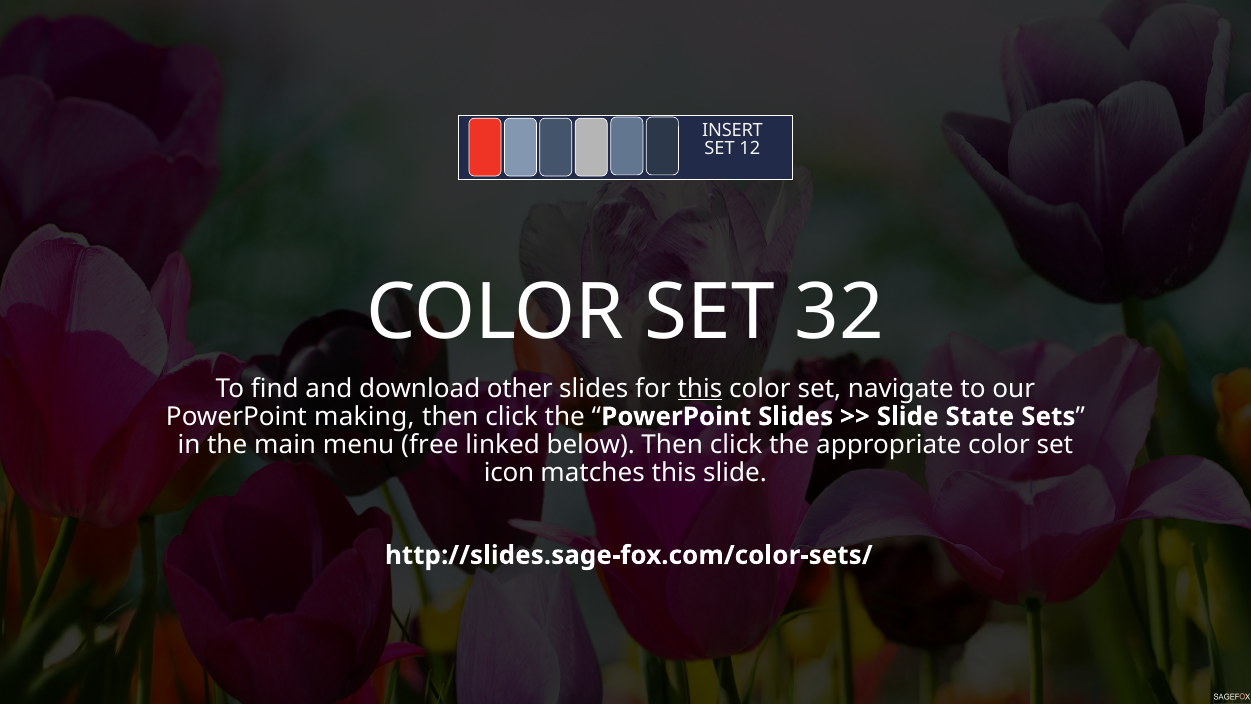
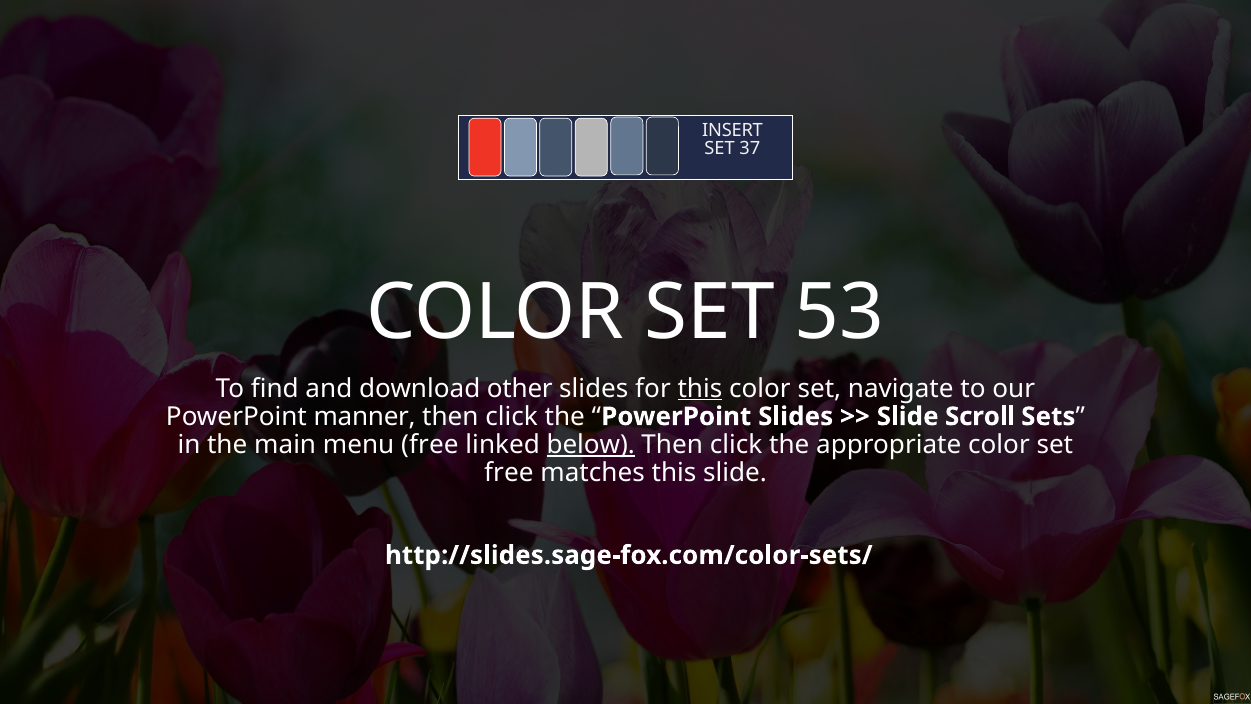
12: 12 -> 37 (750, 148)
32: 32 -> 53 (840, 313)
making: making -> manner (365, 416)
State: State -> Scroll (980, 416)
below underline: none -> present (591, 445)
icon: icon -> free (509, 473)
